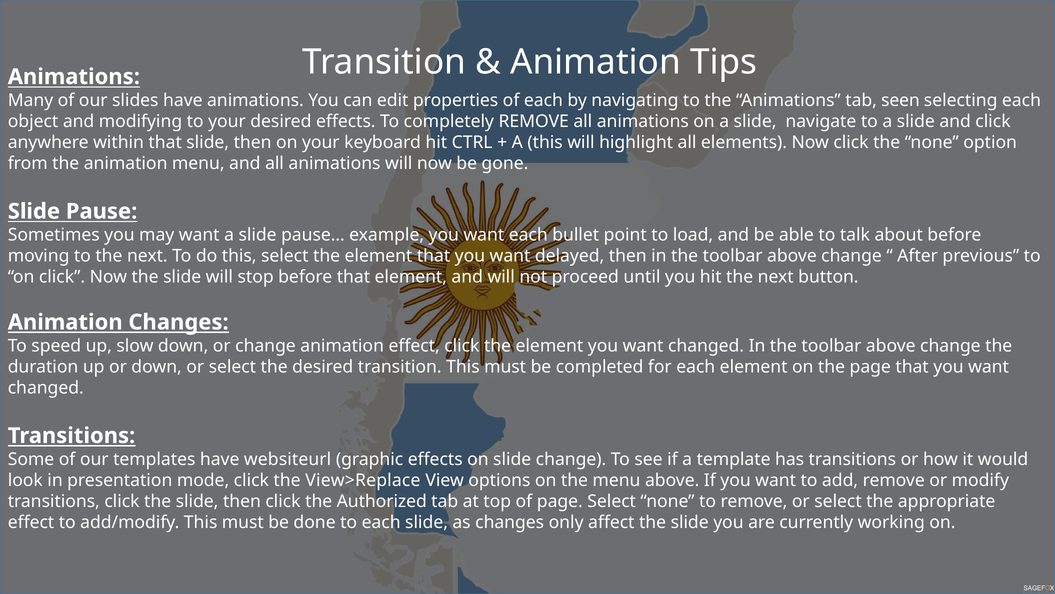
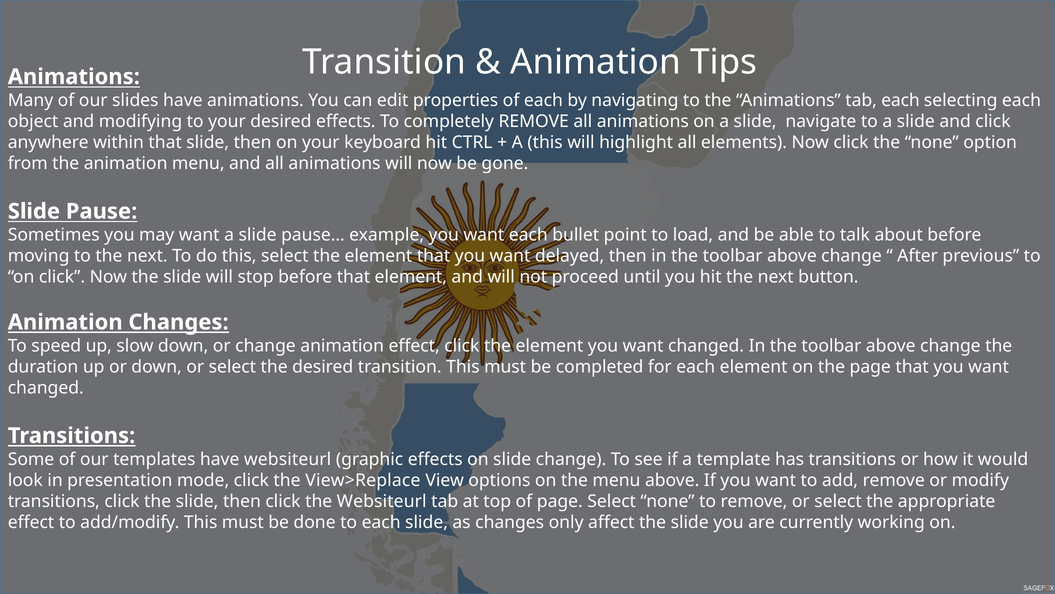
tab seen: seen -> each (901, 100)
the Authorized: Authorized -> Websiteurl (382, 501)
